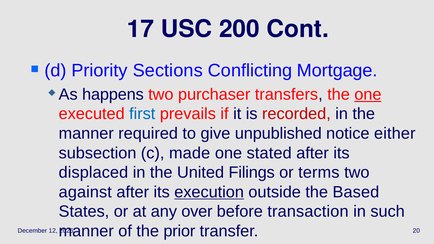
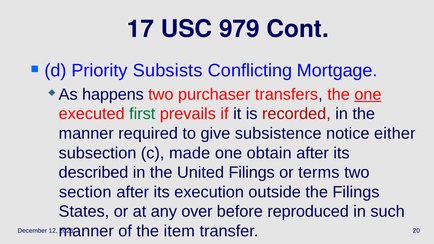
200: 200 -> 979 (239, 29)
Sections: Sections -> Subsists (168, 71)
first colour: blue -> green (142, 114)
unpublished: unpublished -> subsistence (278, 134)
stated: stated -> obtain (269, 153)
displaced: displaced -> described (94, 173)
against: against -> section (85, 192)
execution underline: present -> none (209, 192)
the Based: Based -> Filings (356, 192)
transaction: transaction -> reproduced (308, 212)
prior: prior -> item (179, 231)
